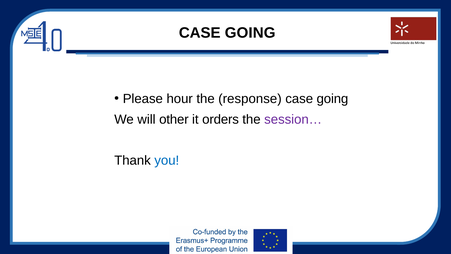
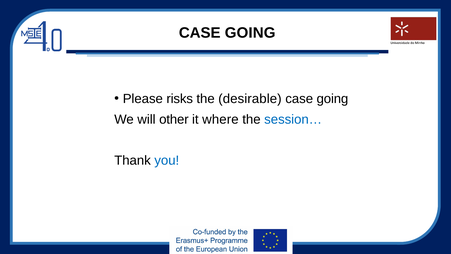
hour: hour -> risks (180, 99)
response: response -> desirable (250, 99)
orders: orders -> where (220, 119)
session… colour: purple -> blue (293, 119)
